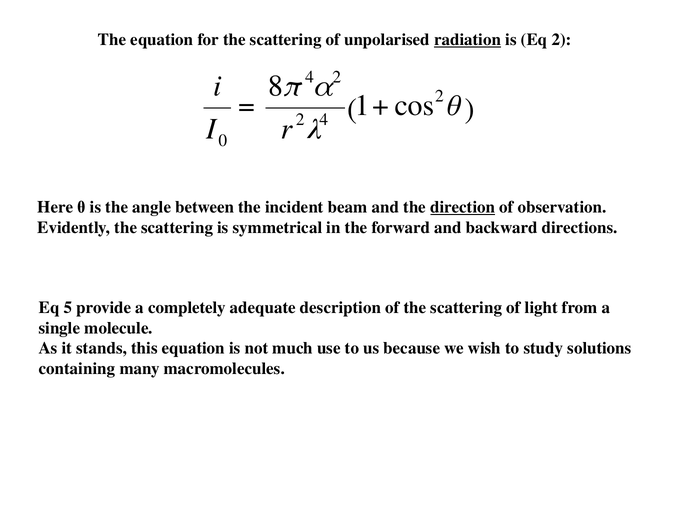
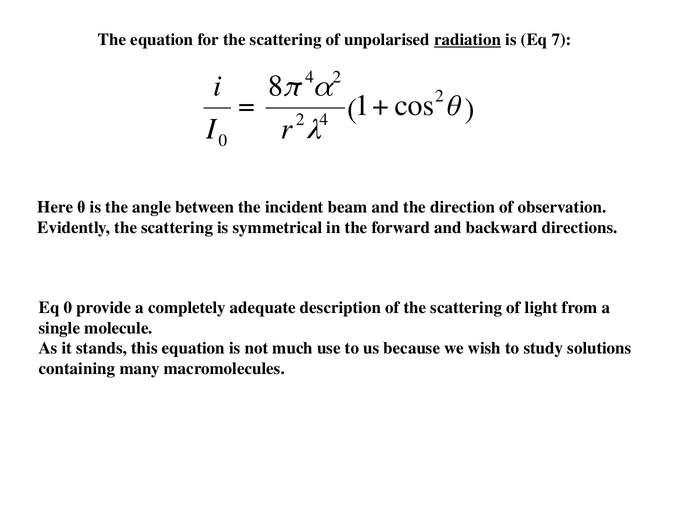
Eq 2: 2 -> 7 (561, 40)
direction underline: present -> none (463, 207)
Eq 5: 5 -> 0 (68, 308)
